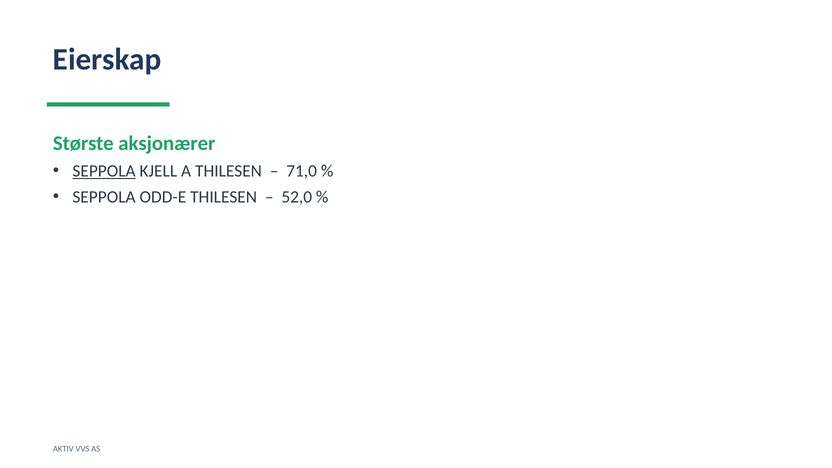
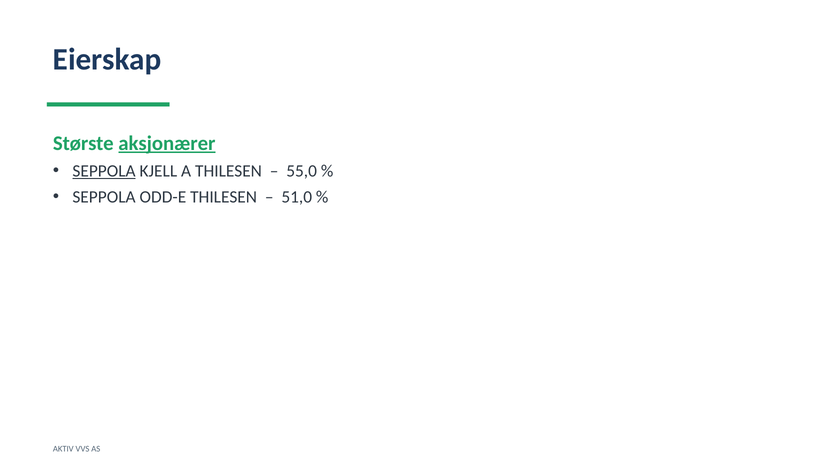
aksjonærer underline: none -> present (167, 143)
71,0: 71,0 -> 55,0 (302, 171)
52,0: 52,0 -> 51,0 (297, 197)
